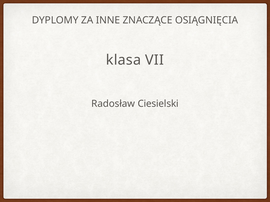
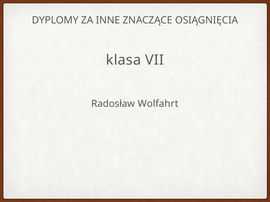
Ciesielski: Ciesielski -> Wolfahrt (158, 104)
